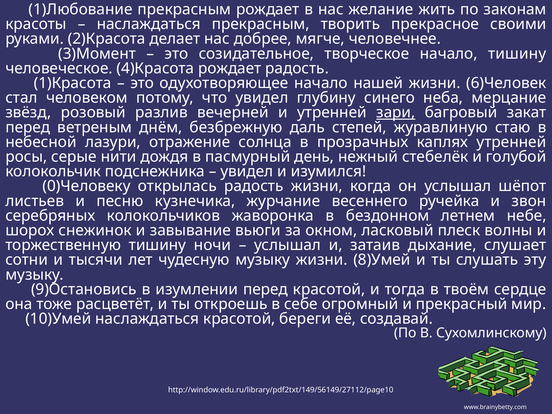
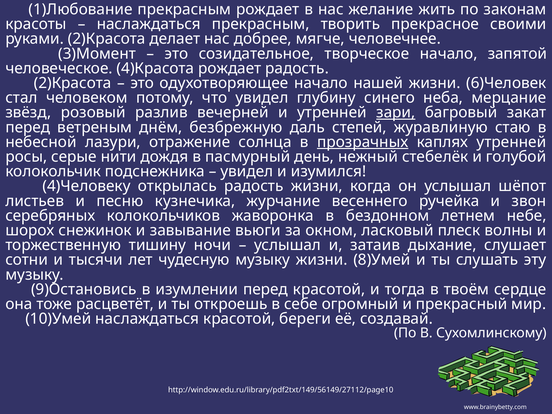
начало тишину: тишину -> запятой (517, 54)
1)Красота: 1)Красота -> 2)Красота (73, 83)
прозрачных underline: none -> present (363, 142)
0)Человеку: 0)Человеку -> 4)Человеку (87, 186)
